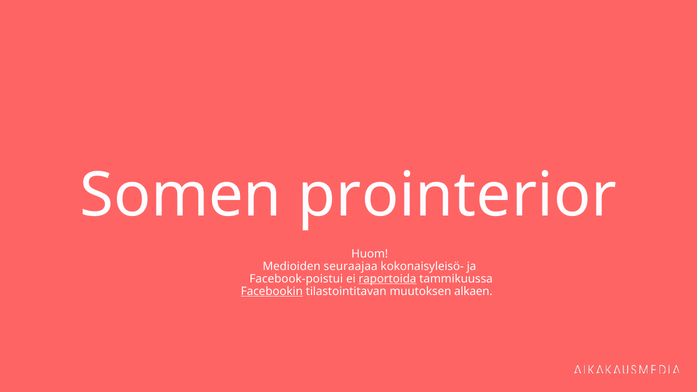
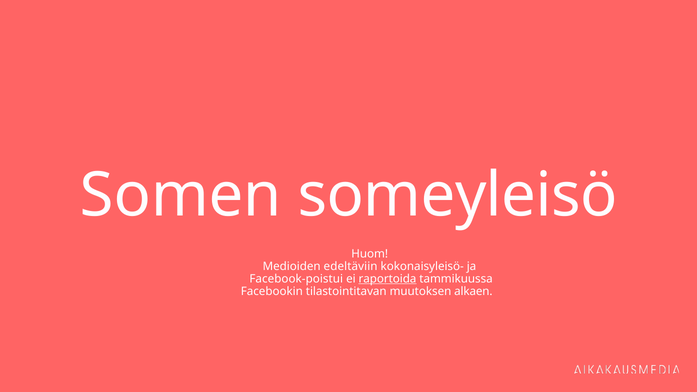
prointerior: prointerior -> someyleisö (458, 196)
seuraajaa: seuraajaa -> edeltäviin (351, 266)
Facebookin underline: present -> none (272, 291)
